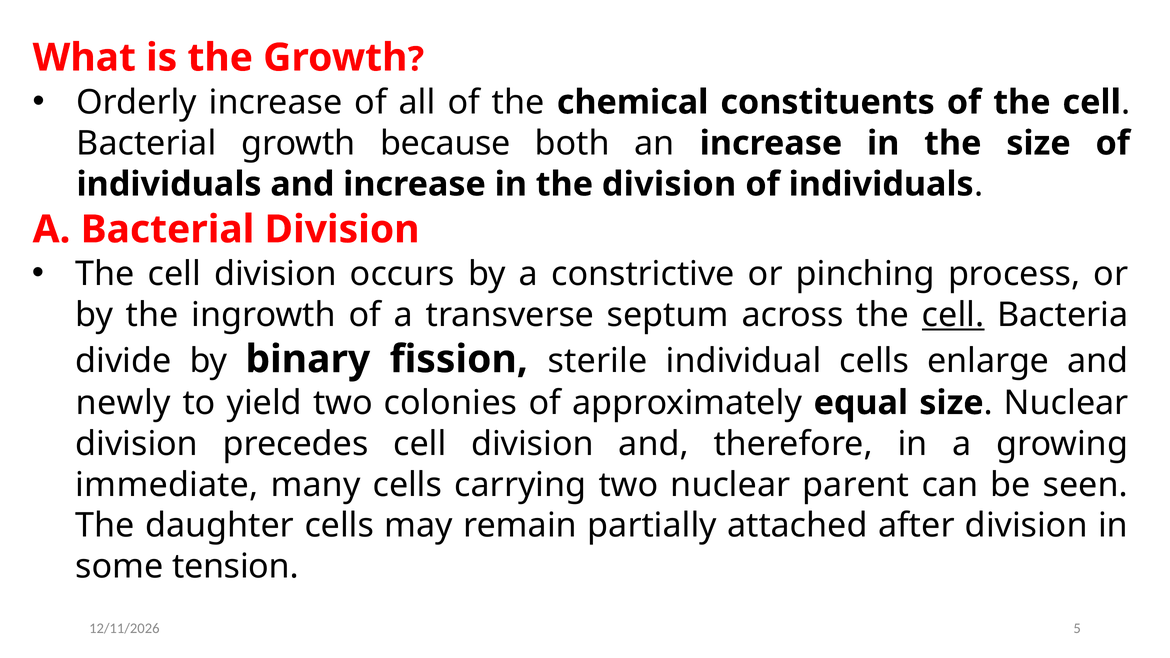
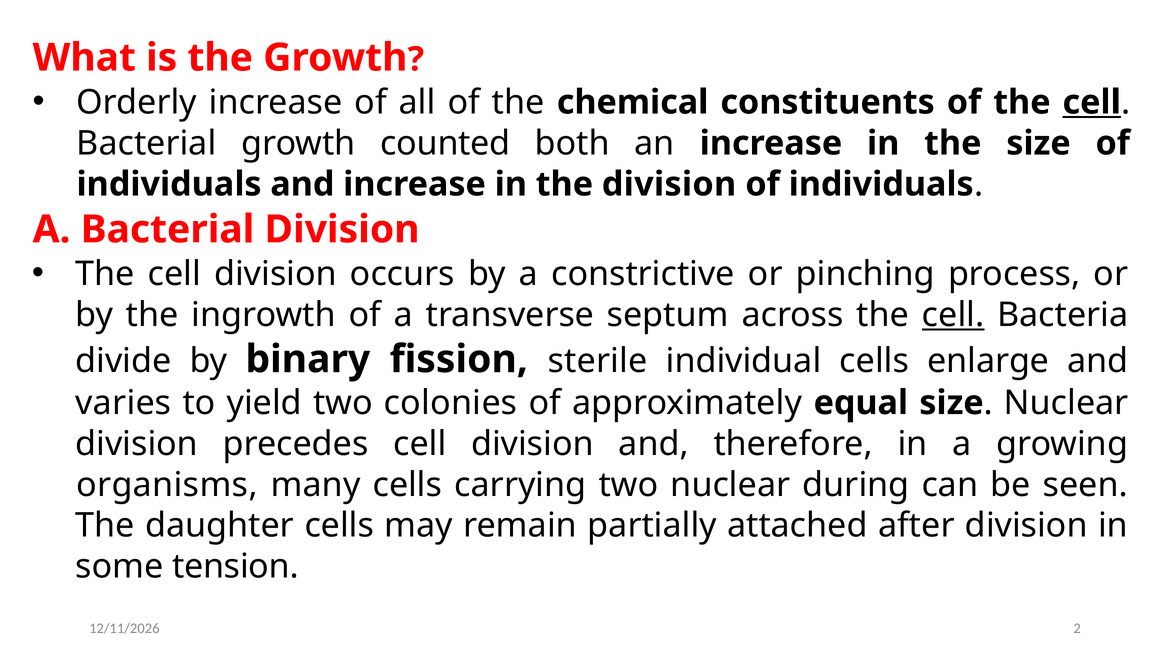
cell underline: none -> present (1092, 102)
because: because -> counted (445, 143)
newly: newly -> varies (123, 403)
immediate: immediate -> organisms (167, 485)
parent: parent -> during (856, 485)
5: 5 -> 2 (1077, 628)
